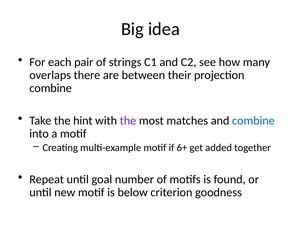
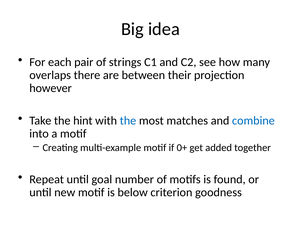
combine: combine -> however (51, 88)
the colour: purple -> blue (128, 121)
6+: 6+ -> 0+ (182, 148)
